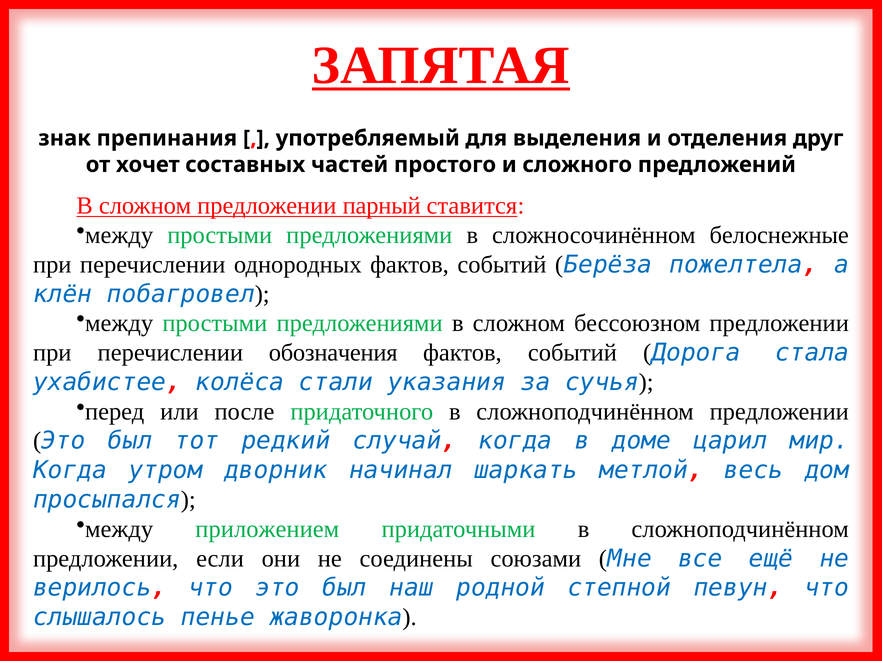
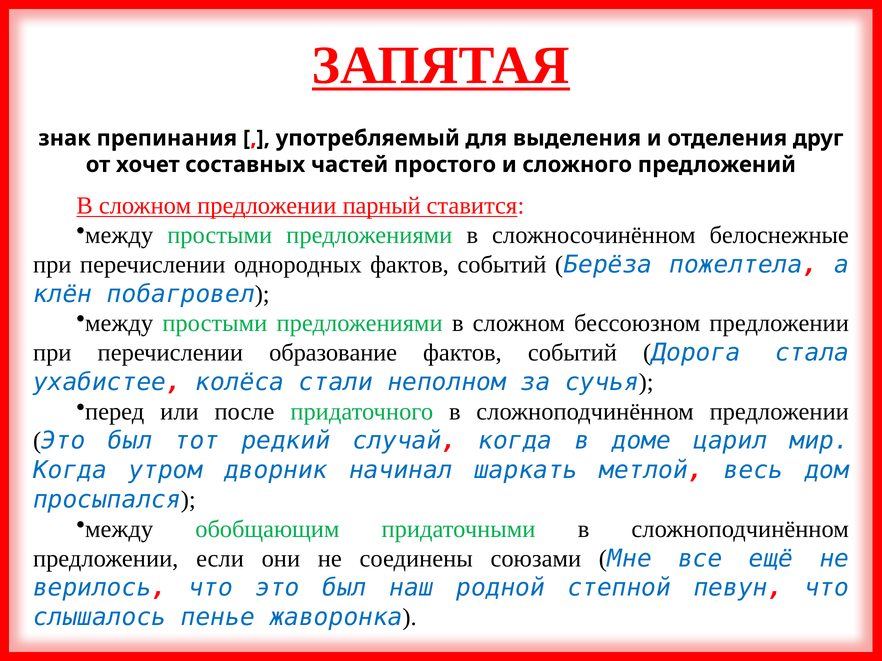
обозначения: обозначения -> образование (333, 353)
указания: указания -> неполном (447, 382)
приложением: приложением -> обобщающим (267, 529)
